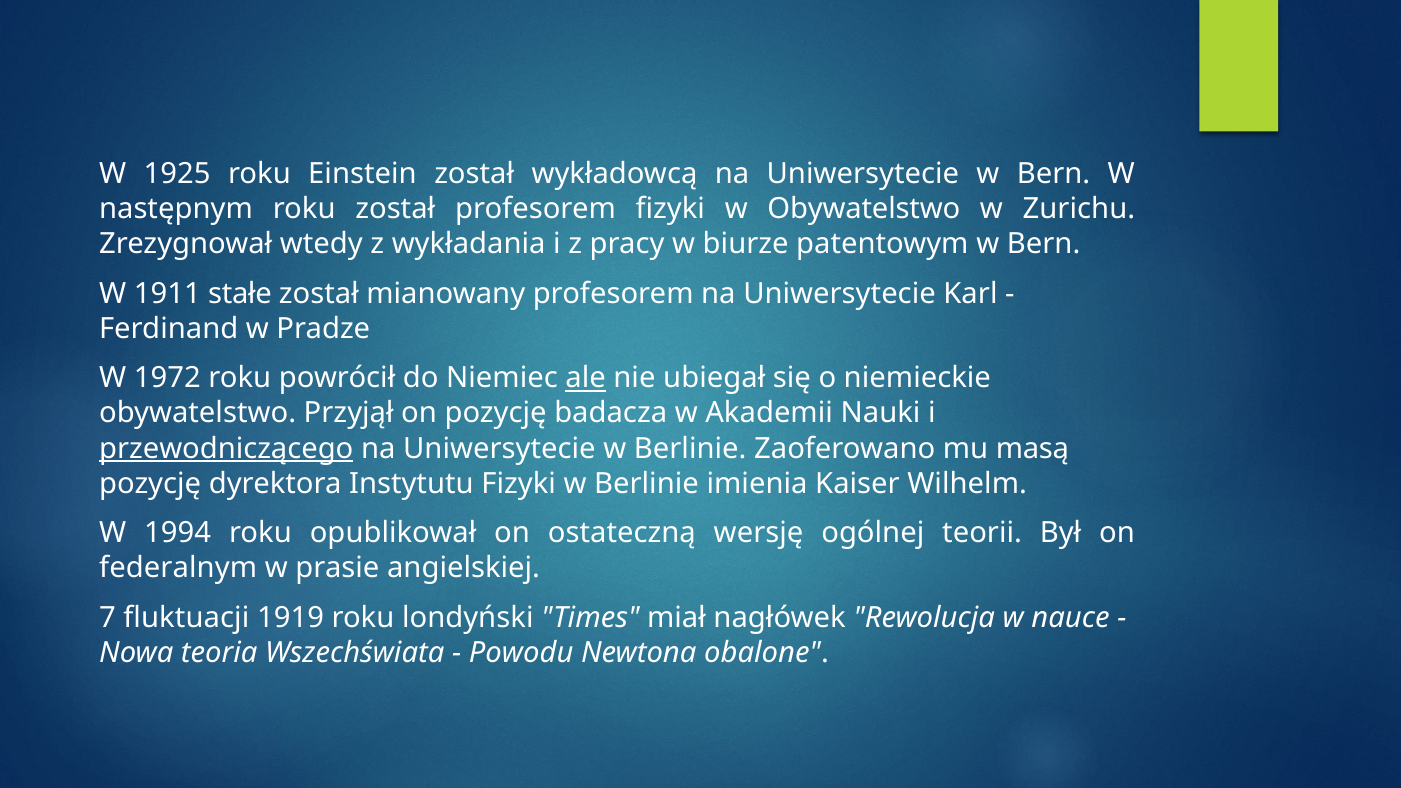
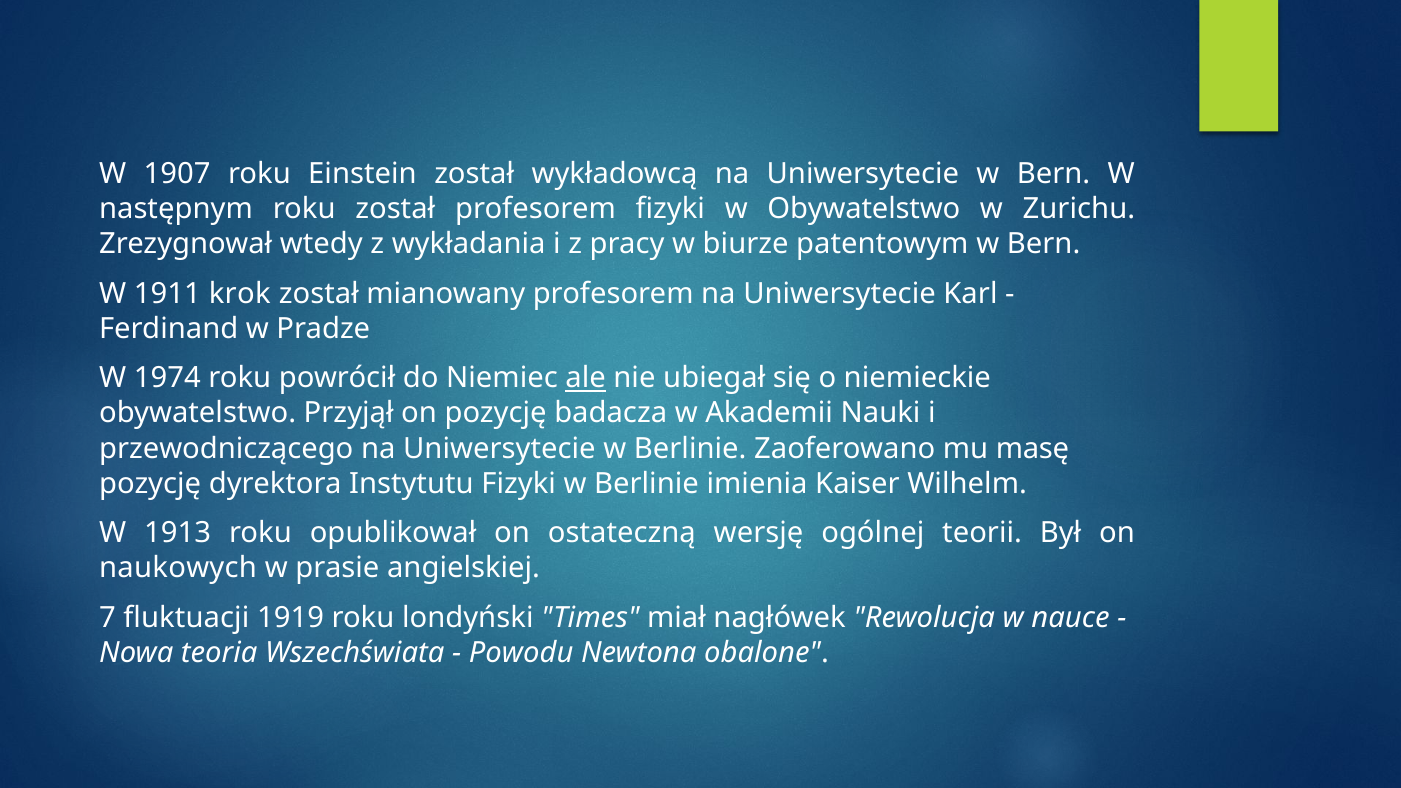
1925: 1925 -> 1907 (177, 174)
stałe: stałe -> krok (240, 294)
1972: 1972 -> 1974 (167, 378)
przewodniczącego underline: present -> none (226, 448)
masą: masą -> masę (1032, 448)
1994: 1994 -> 1913 (178, 533)
federalnym: federalnym -> naukowych (178, 568)
